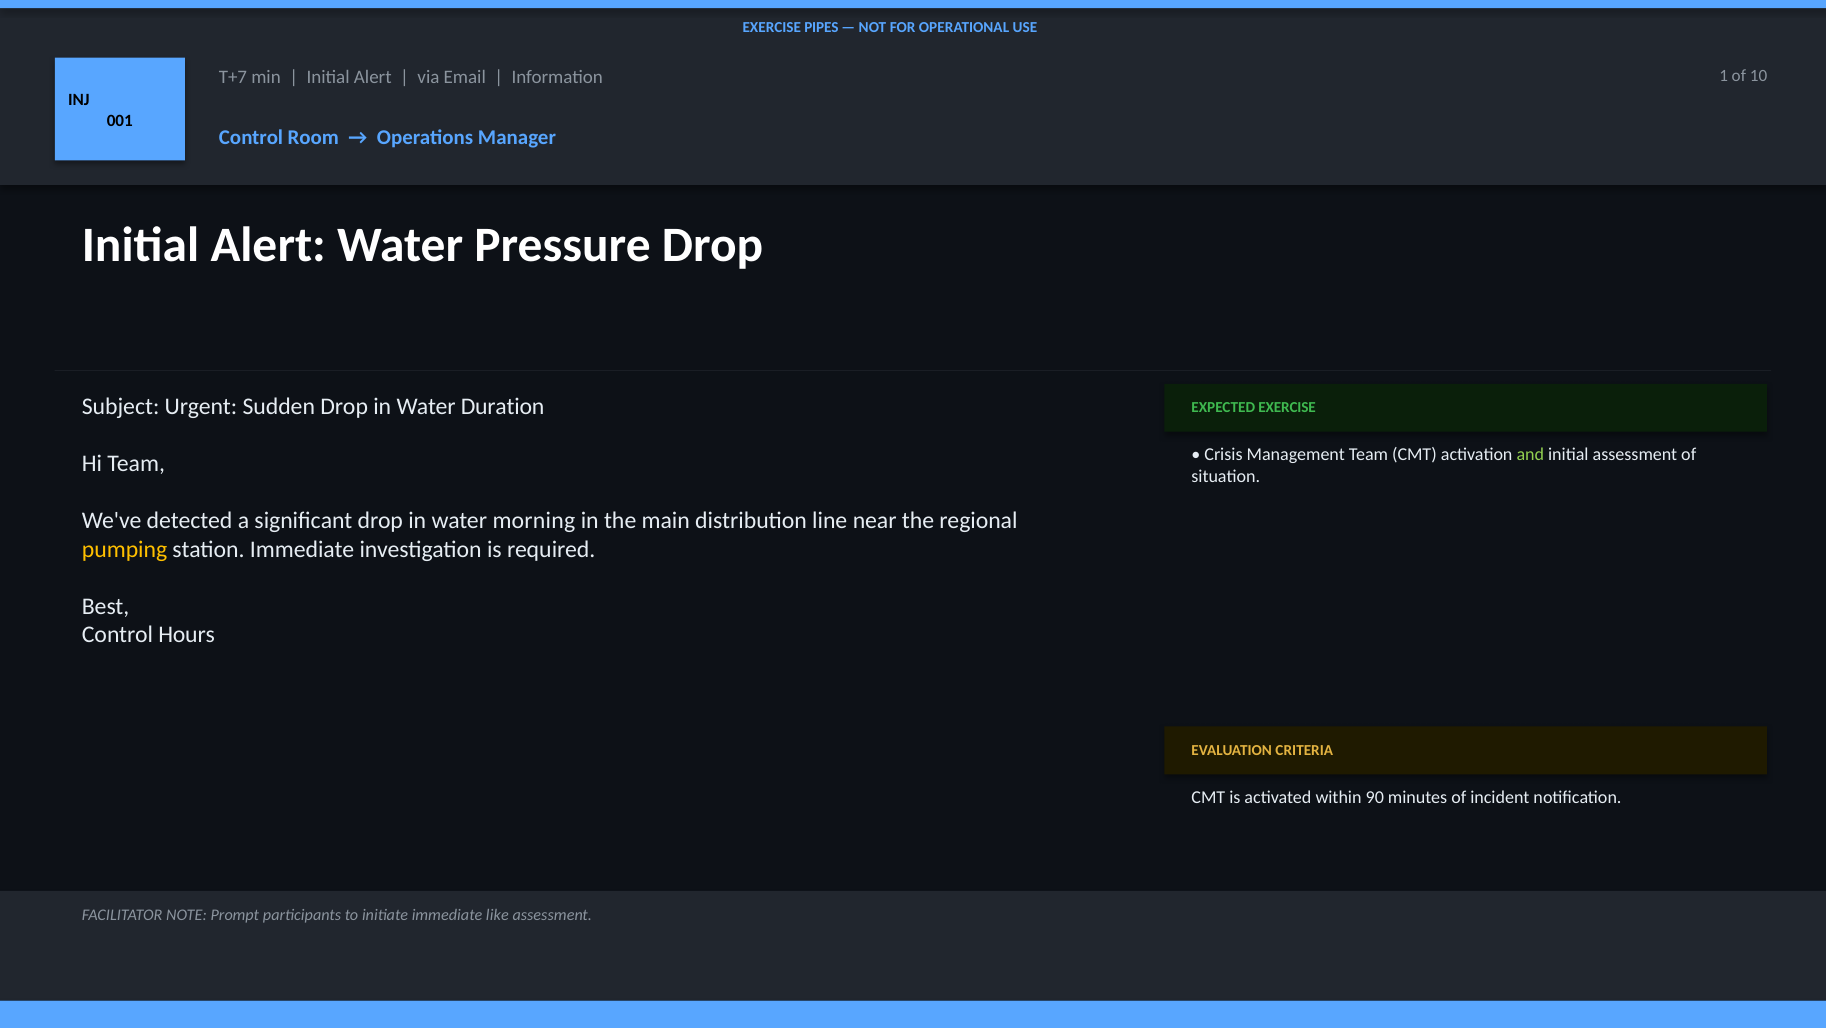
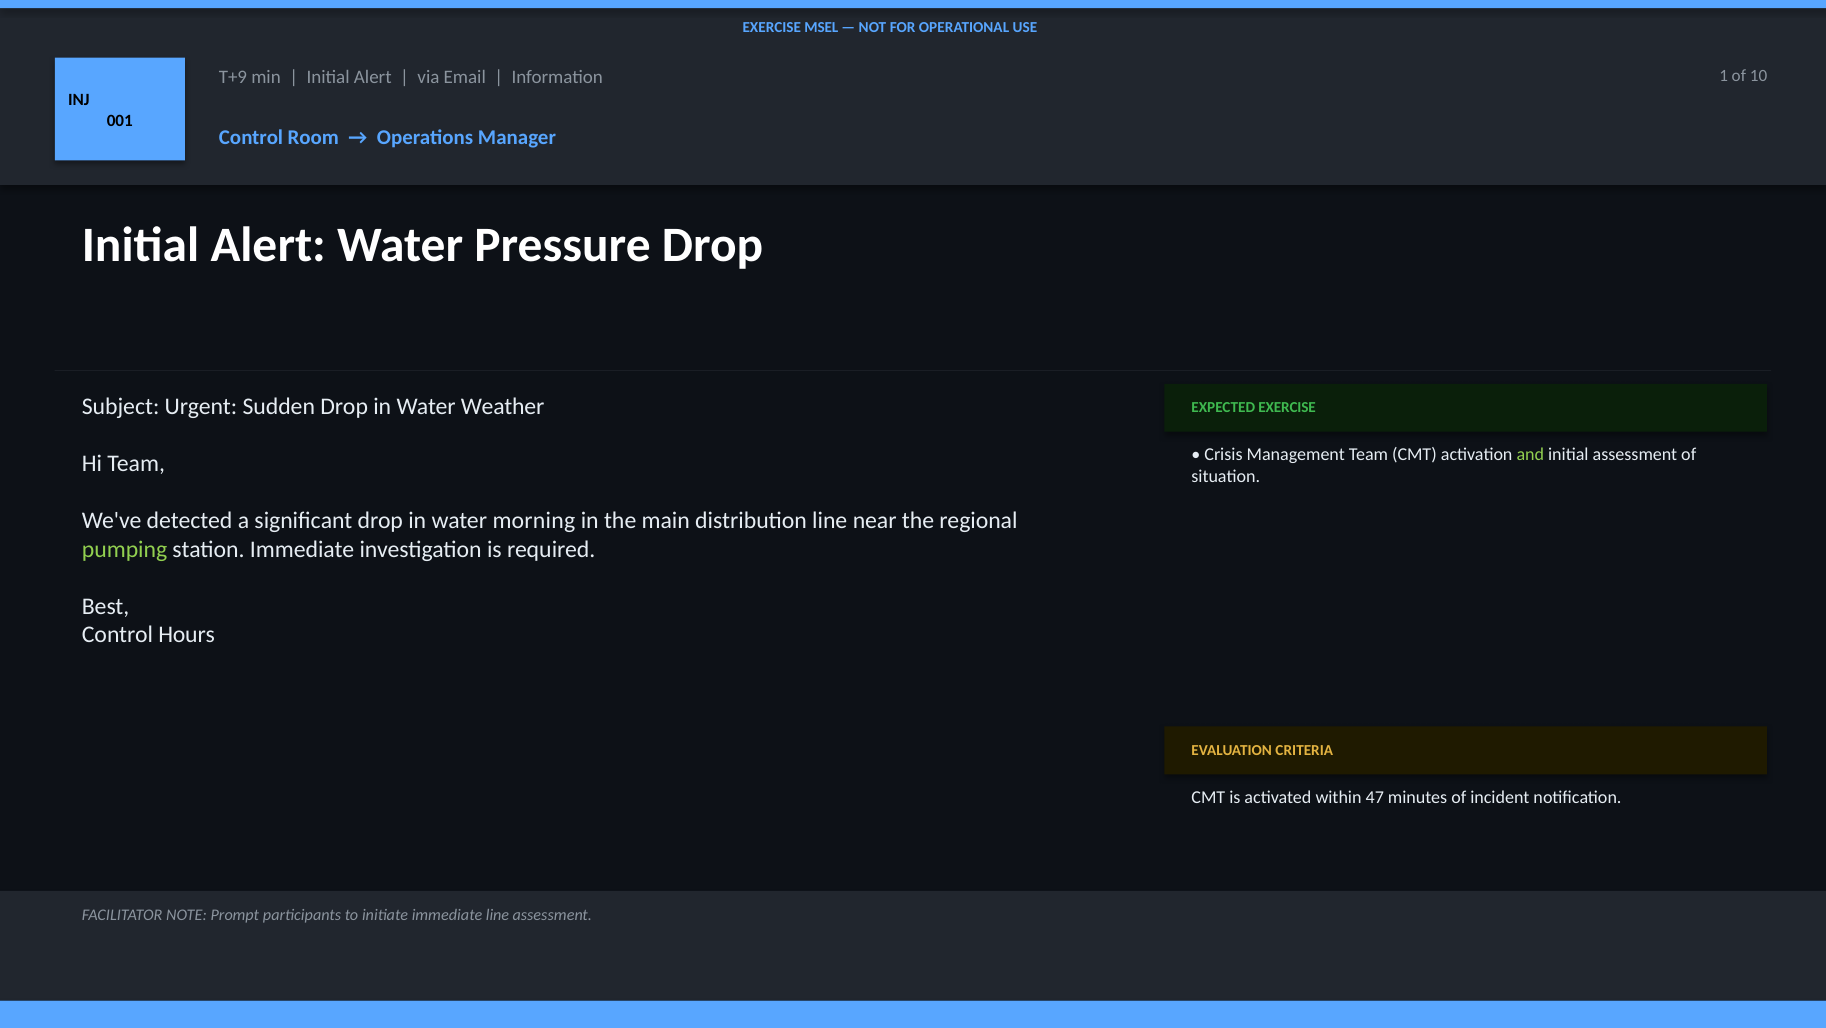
PIPES: PIPES -> MSEL (821, 28)
T+7: T+7 -> T+9 (233, 77)
Duration: Duration -> Weather (503, 406)
pumping colour: yellow -> light green (125, 549)
90: 90 -> 47 (1375, 797)
immediate like: like -> line (498, 915)
